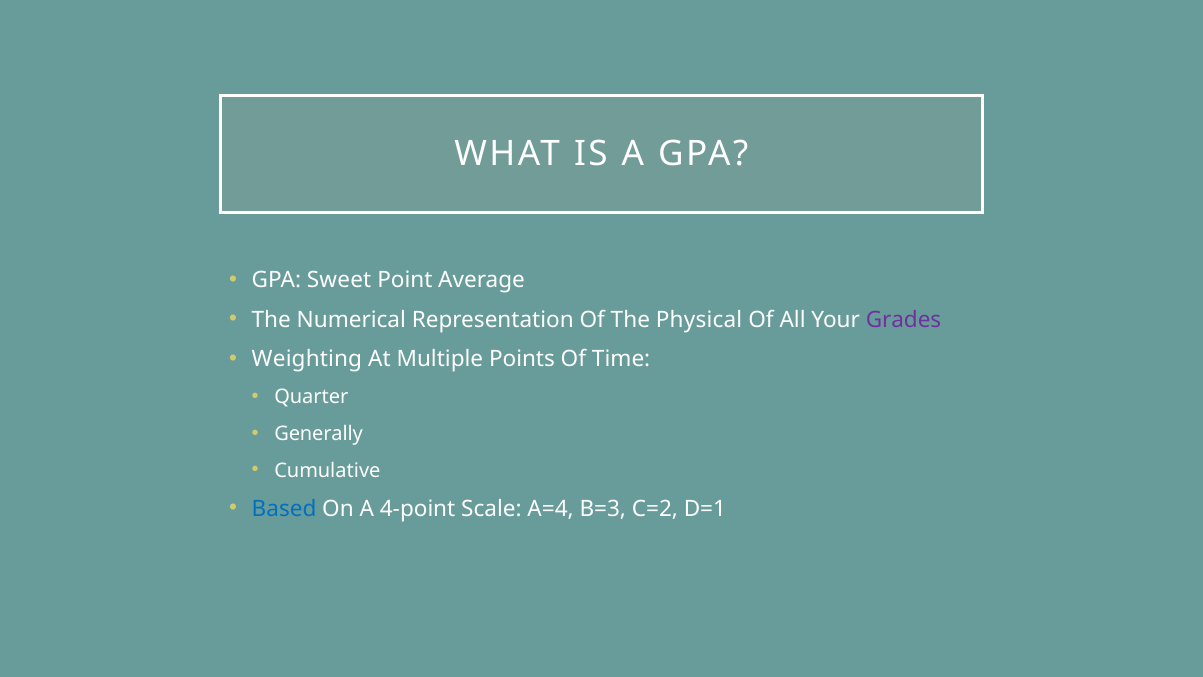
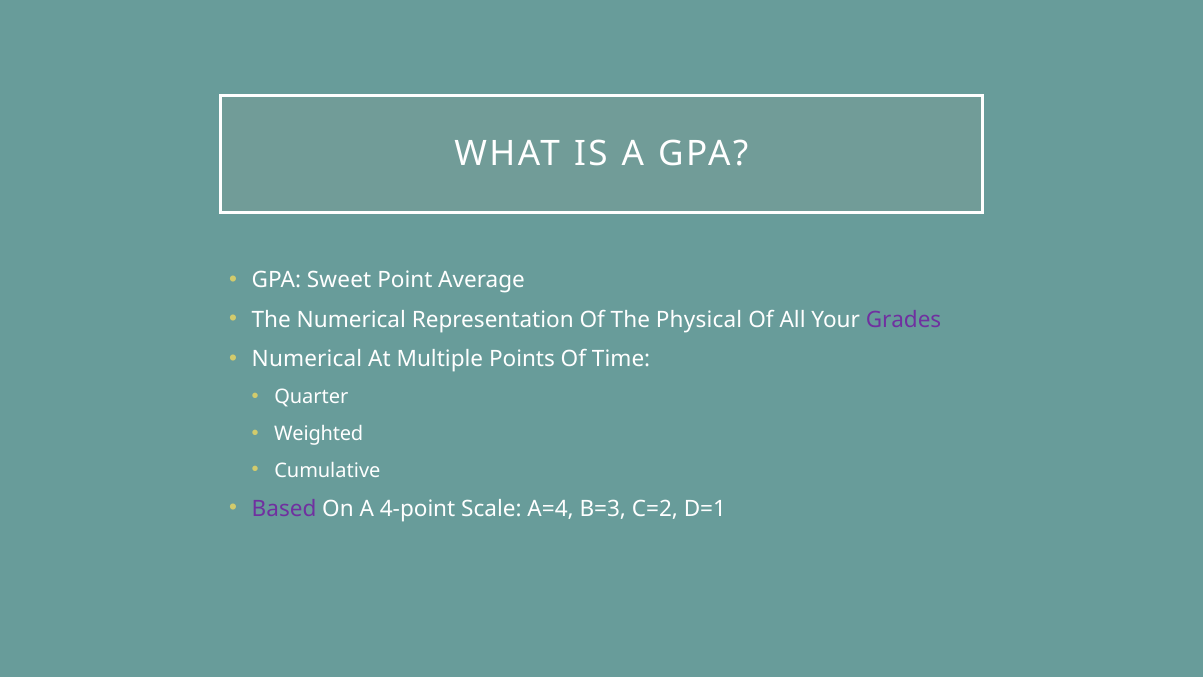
Weighting: Weighting -> Numerical (307, 359)
Generally: Generally -> Weighted (319, 434)
Based colour: blue -> purple (284, 509)
